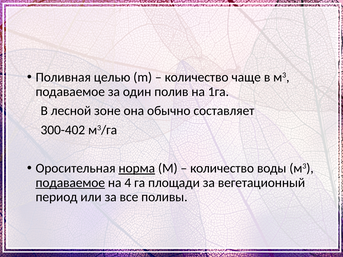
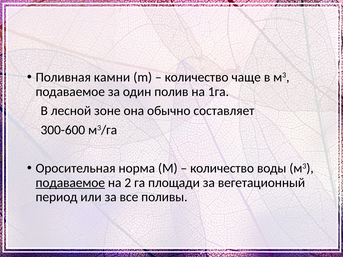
целью: целью -> камни (112, 77)
300-402: 300-402 -> 300-600 (63, 130)
норма underline: present -> none (137, 168)
4: 4 -> 2 (128, 183)
